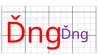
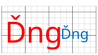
Ďng colour: purple -> blue (75, 34)
